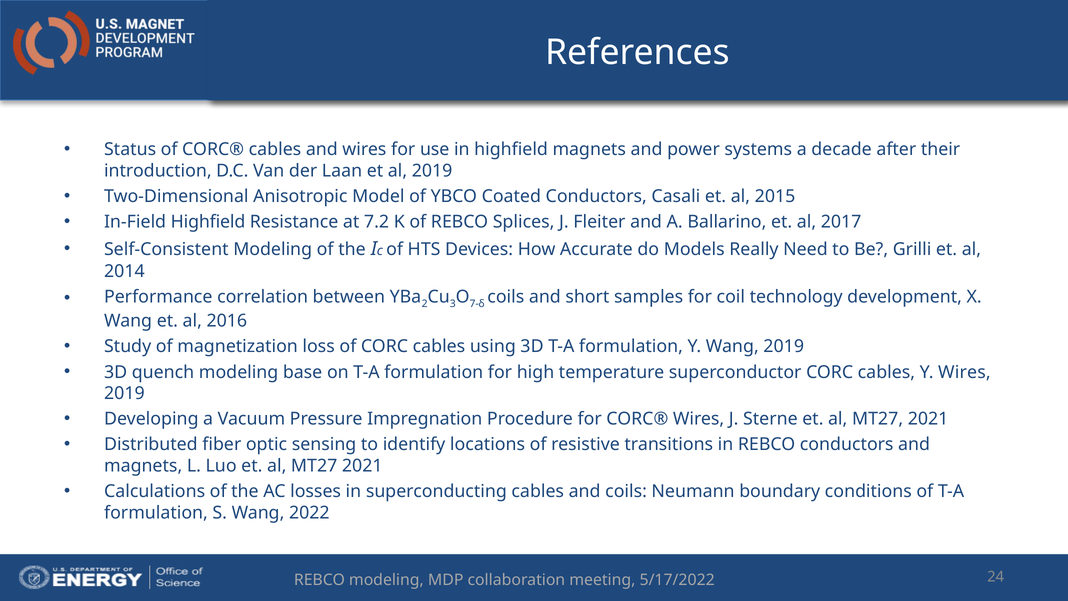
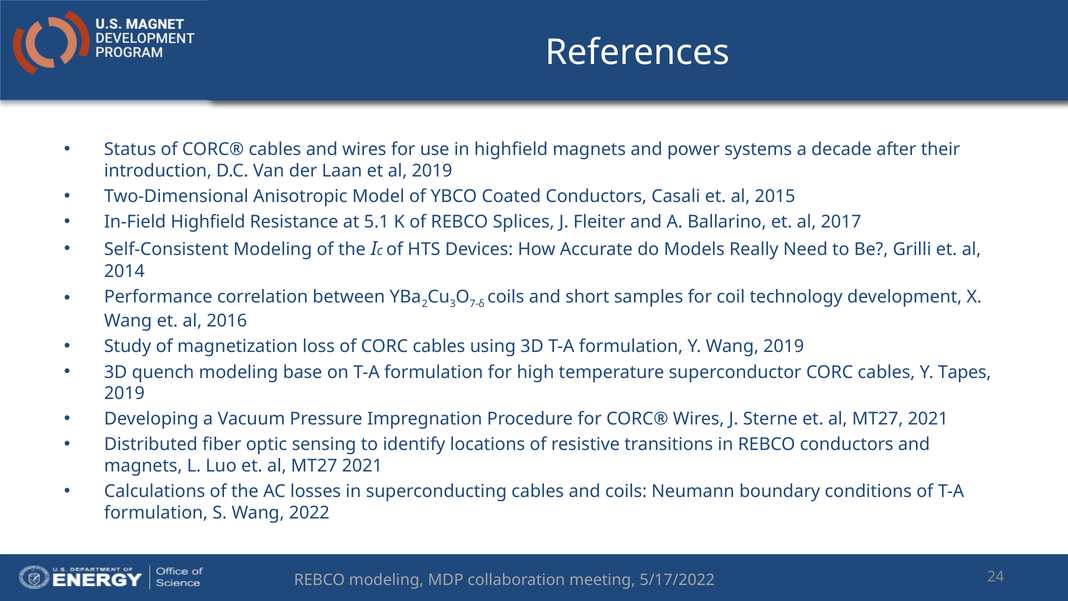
7.2: 7.2 -> 5.1 (377, 222)
Y Wires: Wires -> Tapes (965, 372)
